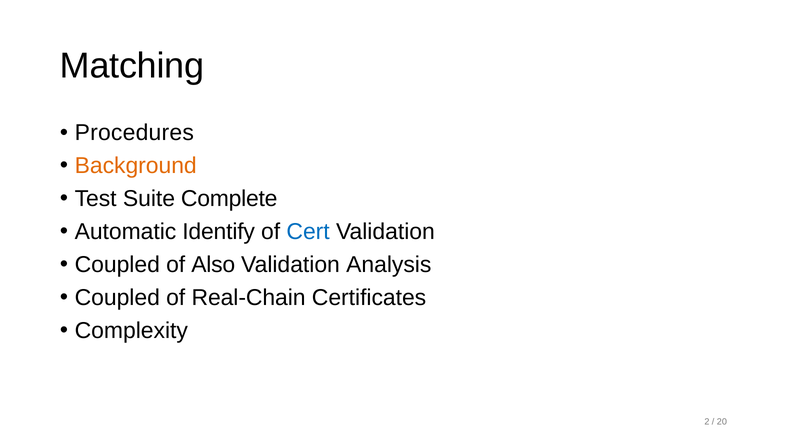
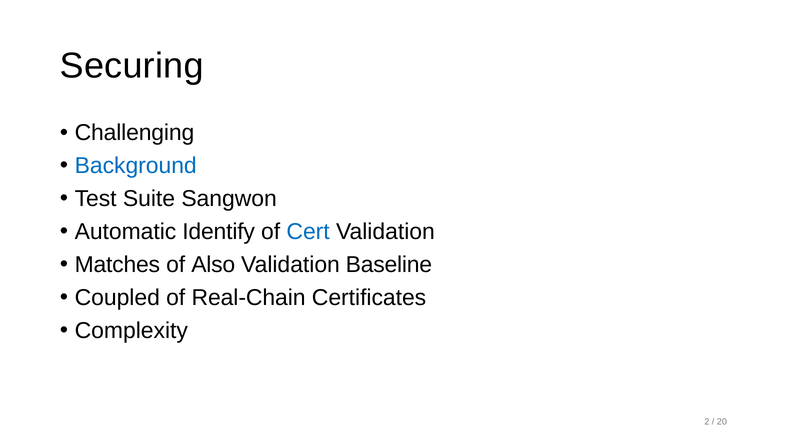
Matching: Matching -> Securing (132, 66)
Procedures: Procedures -> Challenging (134, 133)
Background colour: orange -> blue (136, 166)
Complete: Complete -> Sangwon (229, 199)
Coupled: Coupled -> Matches (117, 265)
Analysis: Analysis -> Baseline (389, 265)
